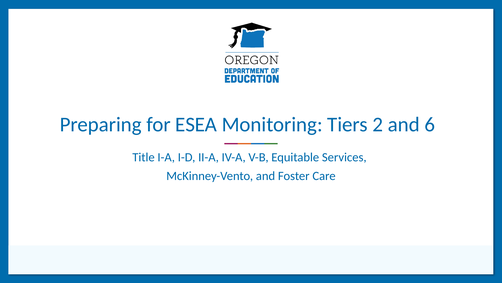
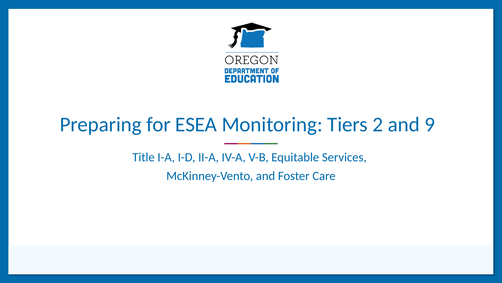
6: 6 -> 9 (430, 124)
